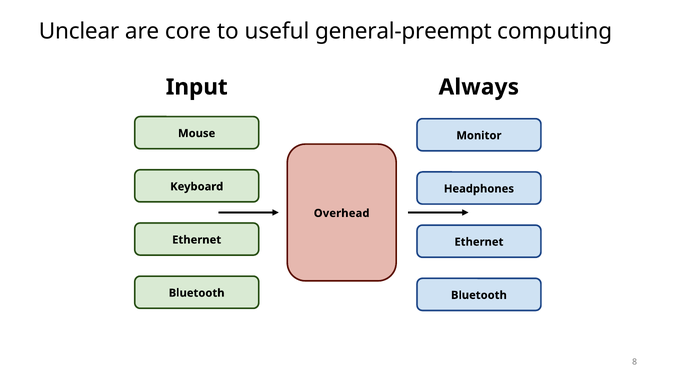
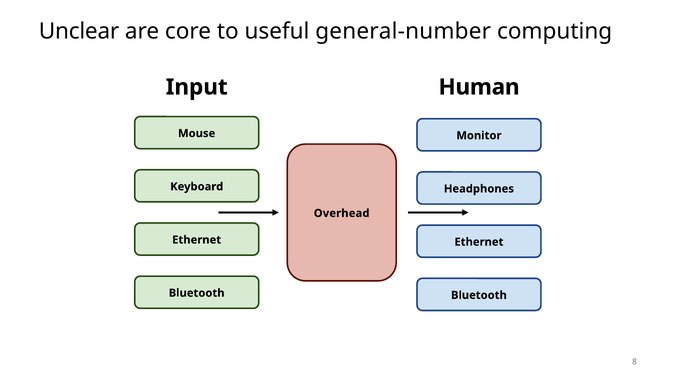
general-preempt: general-preempt -> general-number (403, 32)
Always: Always -> Human (479, 87)
